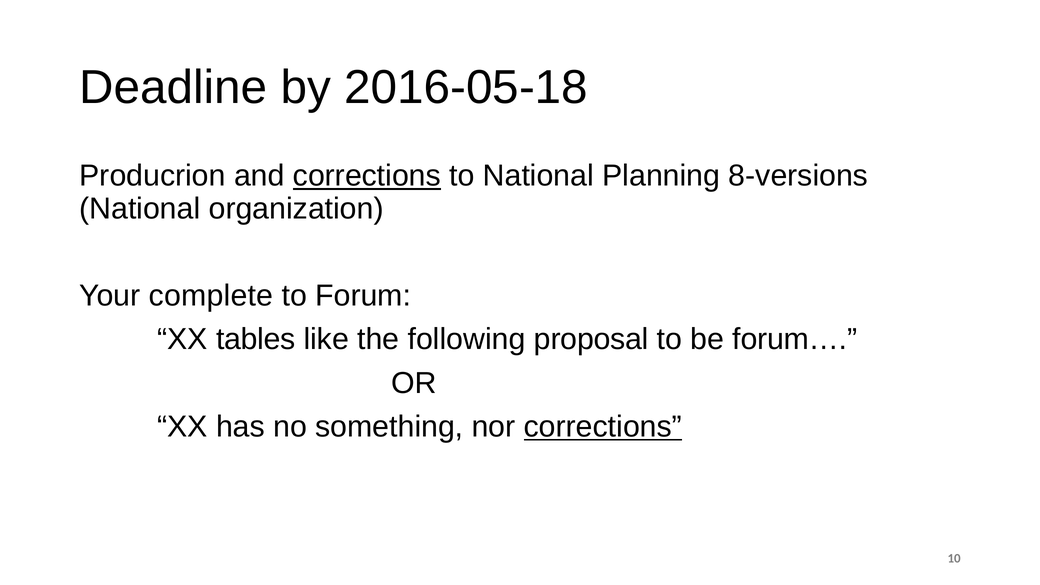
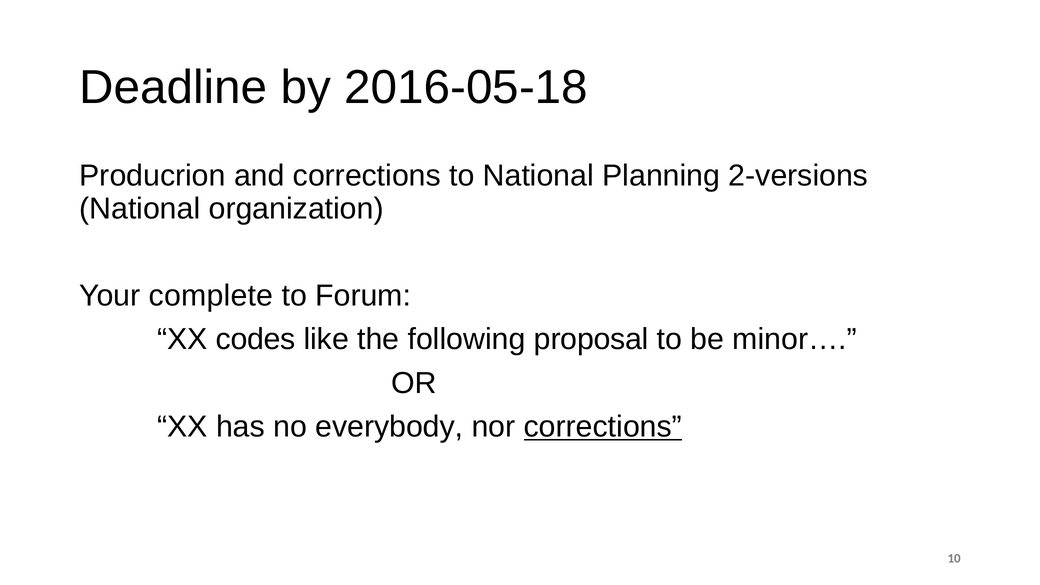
corrections underline: present -> none (367, 176)
8-versions: 8-versions -> 2-versions (798, 176)
tables: tables -> codes (256, 339)
forum…: forum… -> minor… (795, 339)
something: something -> everybody (389, 427)
